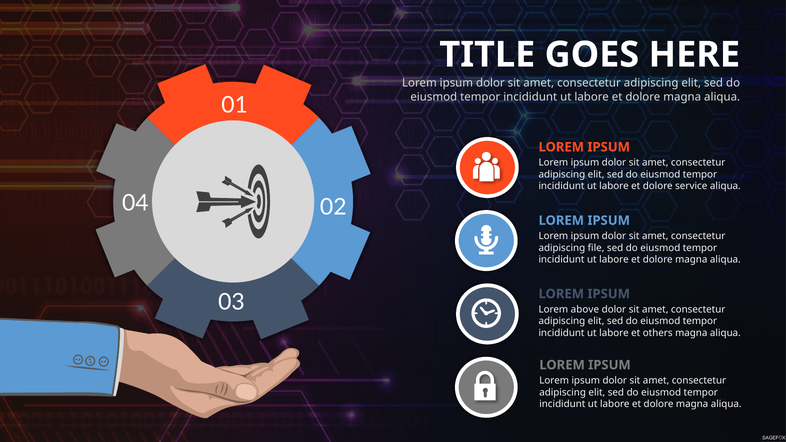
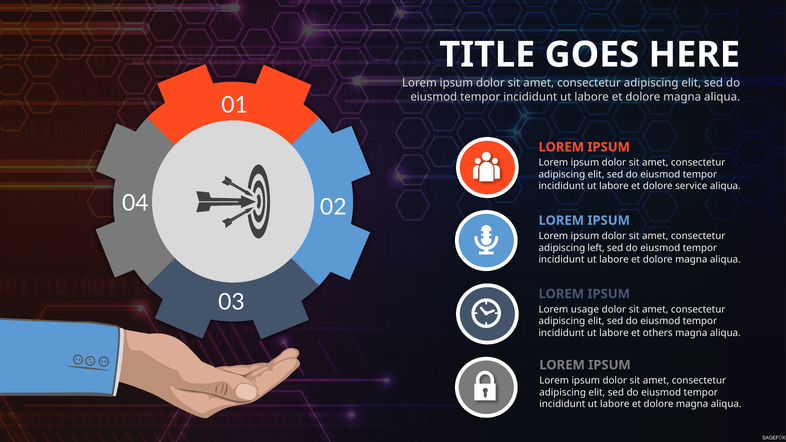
file: file -> left (596, 248)
above: above -> usage (585, 309)
